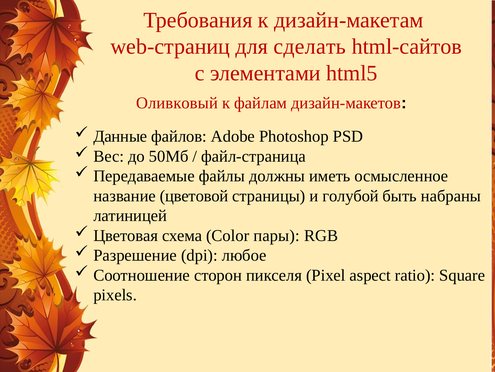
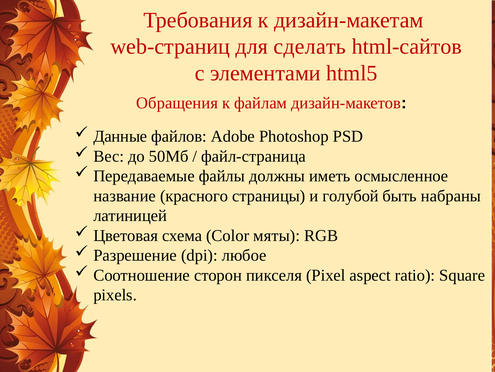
Оливковый: Оливковый -> Обращения (177, 103)
цветовой: цветовой -> красного (194, 196)
пары: пары -> мяты (277, 235)
